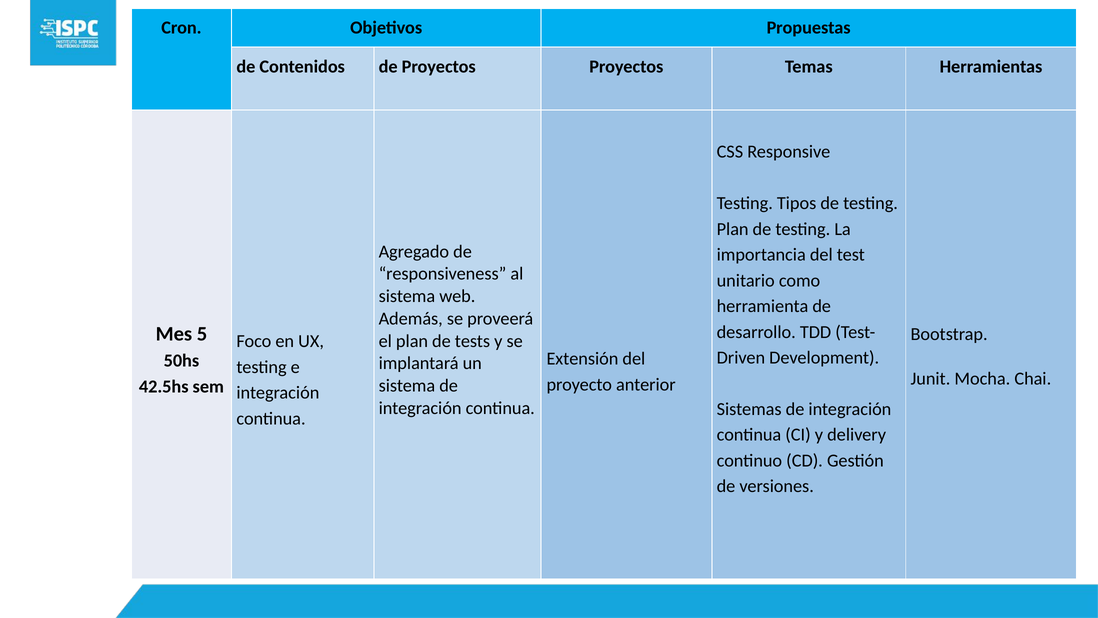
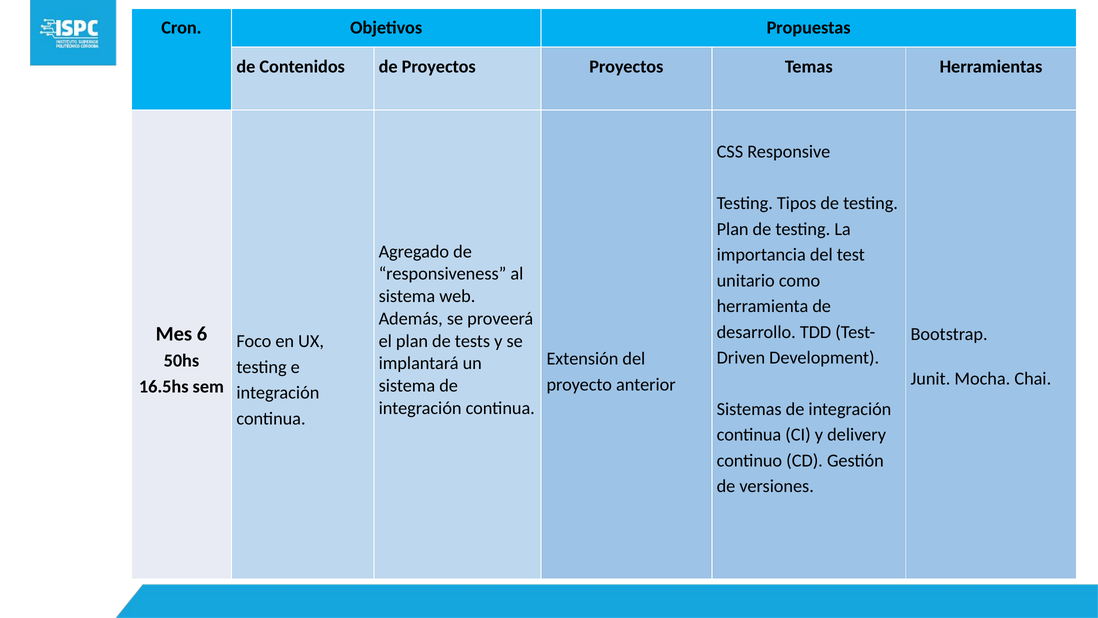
5: 5 -> 6 (202, 334)
42.5hs: 42.5hs -> 16.5hs (164, 386)
